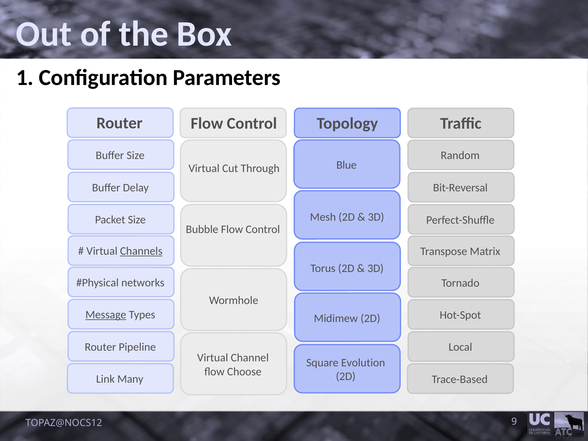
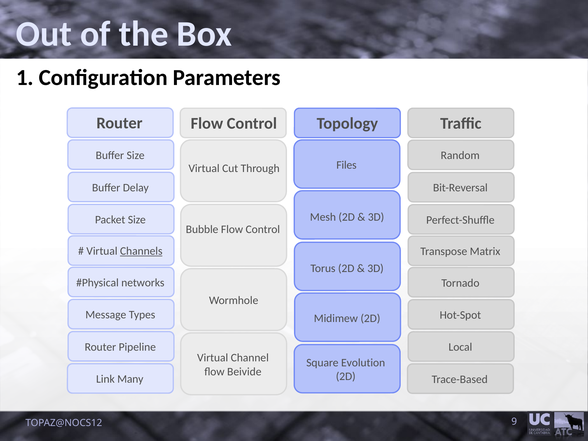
Blue: Blue -> Files (346, 165)
Message underline: present -> none (106, 315)
Choose: Choose -> Beivide (244, 372)
